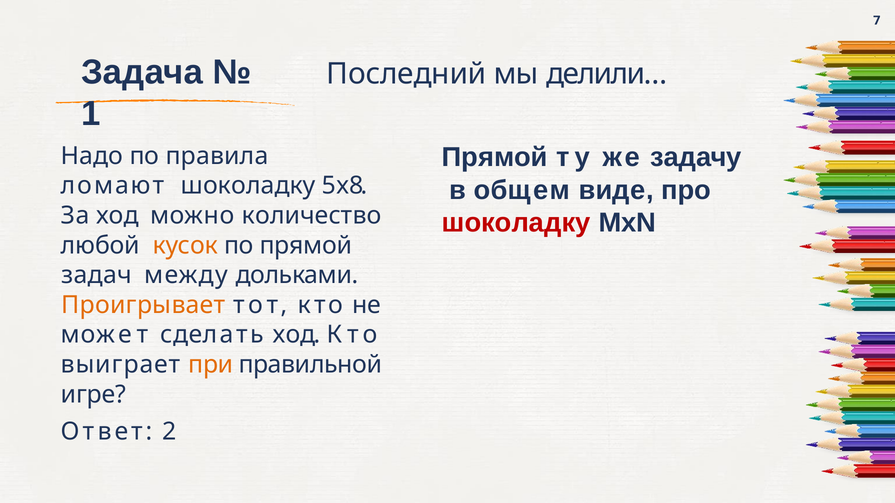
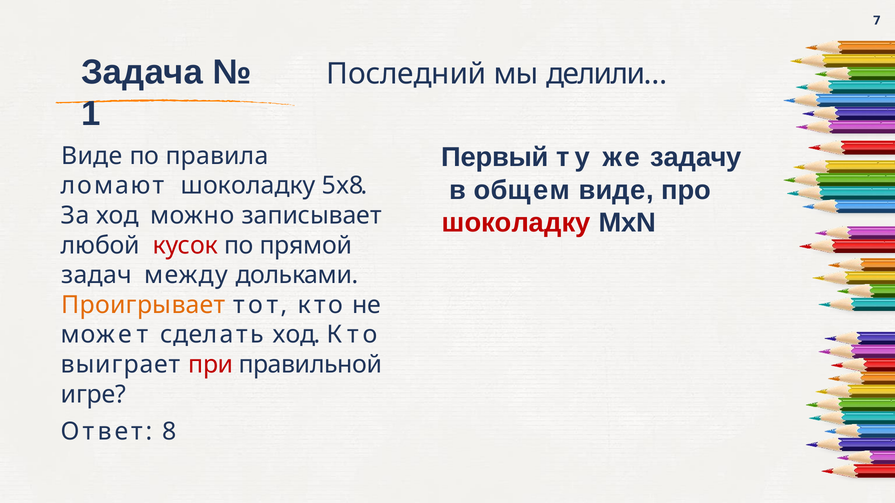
Прямой: Прямой -> Первый (495, 158)
Надо: Надо -> Виде (92, 156)
количество: количество -> записывает (312, 216)
кусок colour: orange -> red (185, 246)
при colour: orange -> red (211, 365)
2: 2 -> 8 (169, 432)
